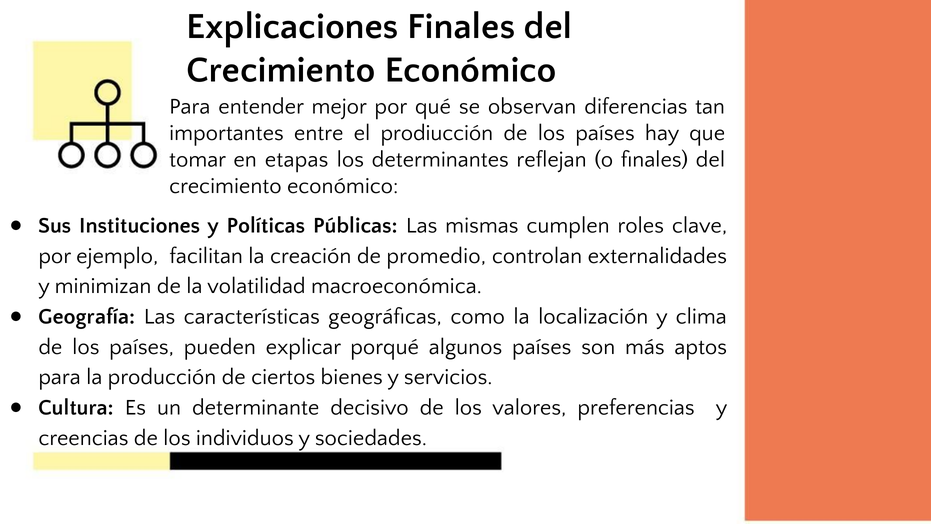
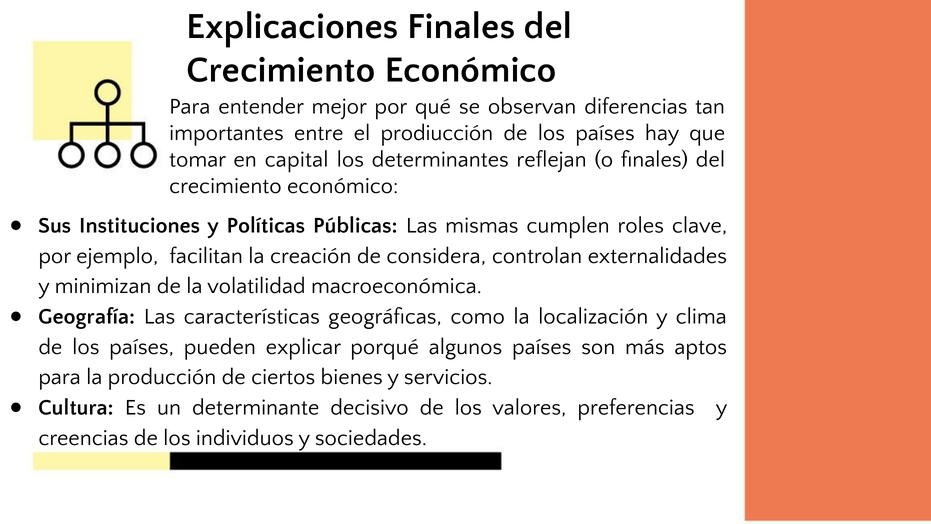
etapas: etapas -> capital (297, 159)
promedio: promedio -> considera (436, 256)
